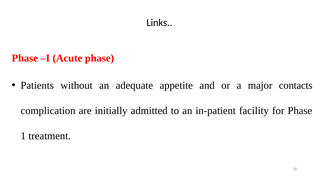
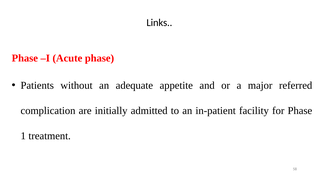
contacts: contacts -> referred (296, 86)
